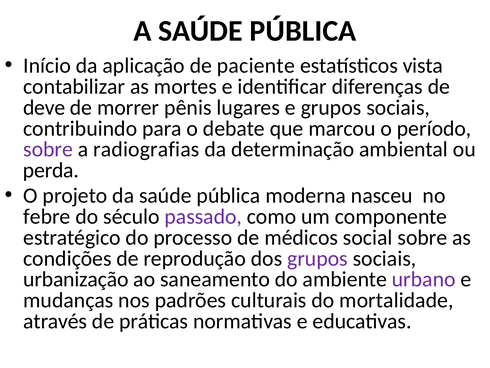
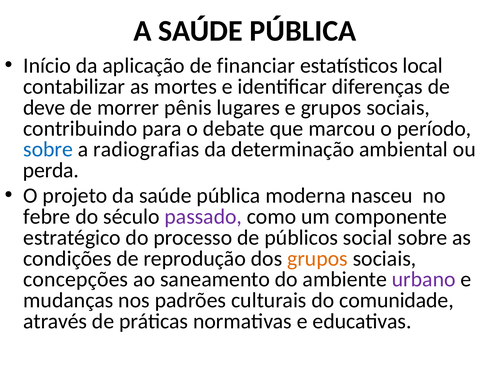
paciente: paciente -> financiar (256, 66)
vista: vista -> local (423, 66)
sobre colour: purple -> blue (48, 149)
médicos: médicos -> públicos (301, 237)
grupos colour: purple -> orange (317, 258)
urbanização: urbanização -> concepções (76, 279)
mortalidade: mortalidade -> comunidade (397, 300)
